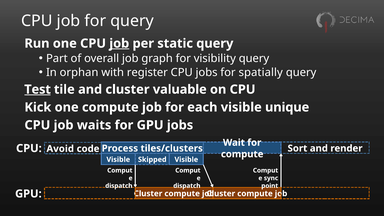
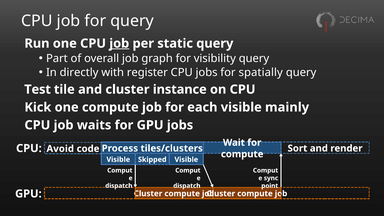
orphan: orphan -> directly (79, 73)
Test underline: present -> none (38, 89)
valuable: valuable -> instance (180, 89)
unique: unique -> mainly (287, 107)
